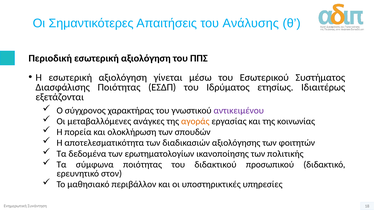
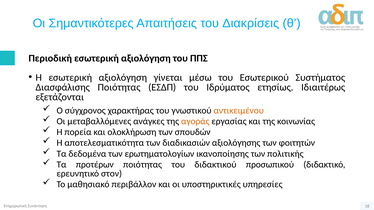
Ανάλυσης: Ανάλυσης -> Διακρίσεις (251, 23)
αντικειμένου colour: purple -> orange (239, 111)
σύμφωνα: σύμφωνα -> προτέρων (95, 165)
